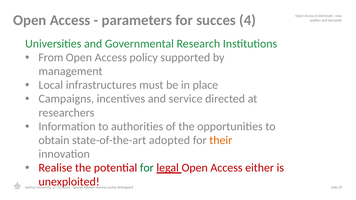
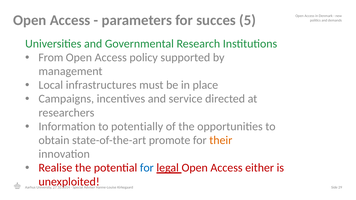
4: 4 -> 5 (248, 20)
authorities: authorities -> potentially (137, 127)
adopted: adopted -> promote (170, 140)
for colour: green -> blue (147, 168)
